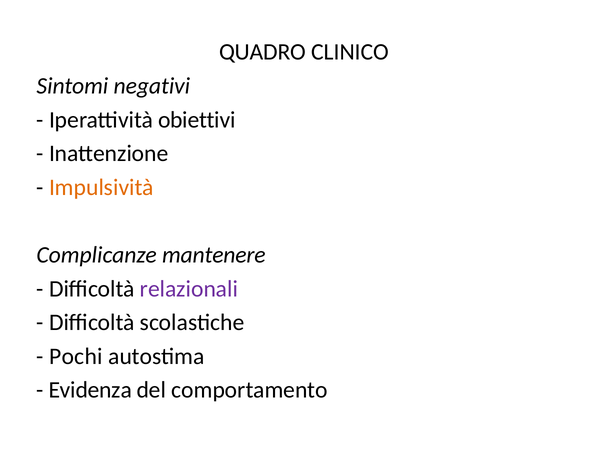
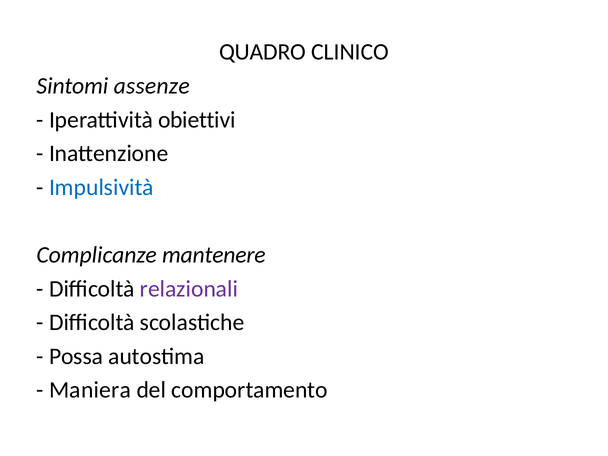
negativi: negativi -> assenze (152, 86)
Impulsività colour: orange -> blue (101, 187)
Pochi: Pochi -> Possa (76, 356)
Evidenza: Evidenza -> Maniera (90, 390)
